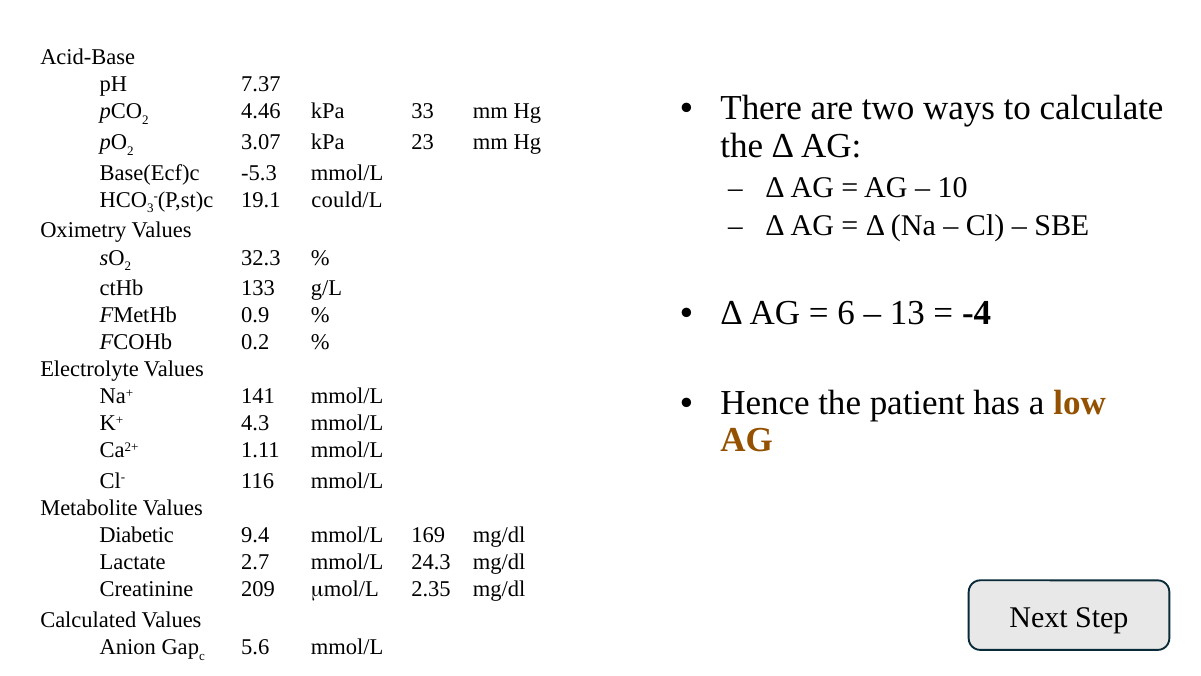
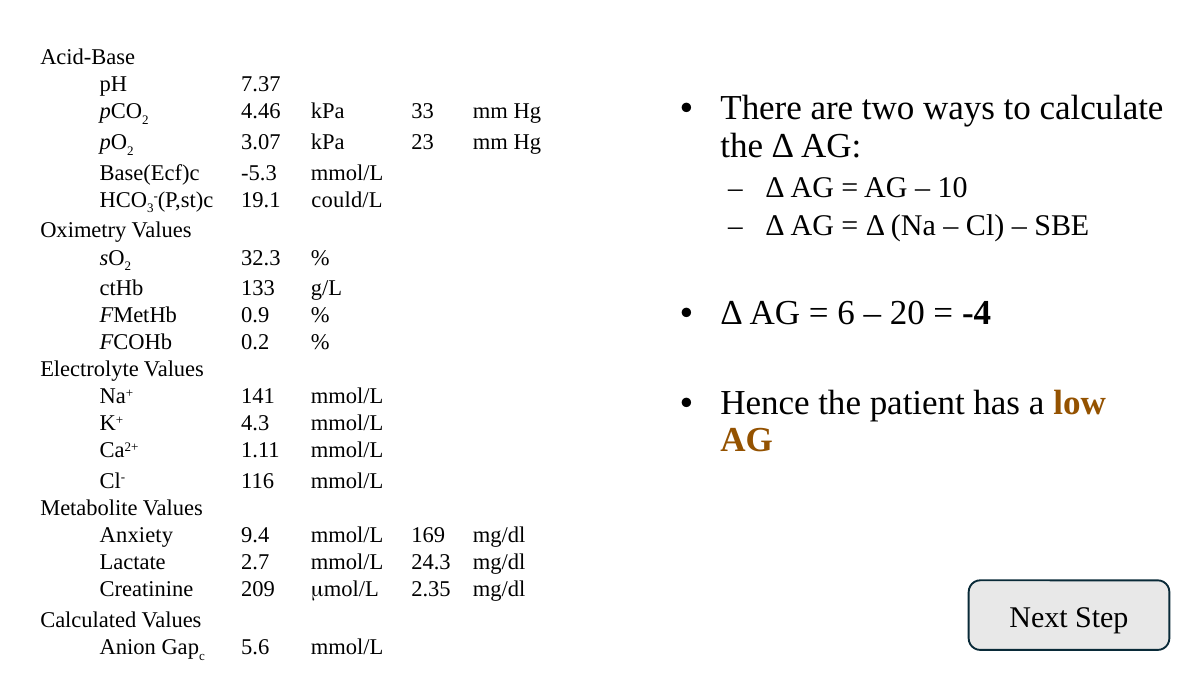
13: 13 -> 20 (907, 312)
Diabetic: Diabetic -> Anxiety (136, 535)
